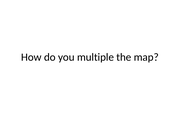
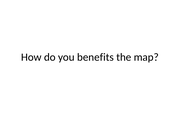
multiple: multiple -> benefits (95, 57)
